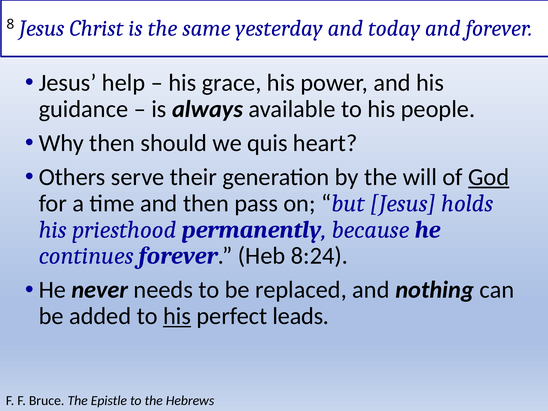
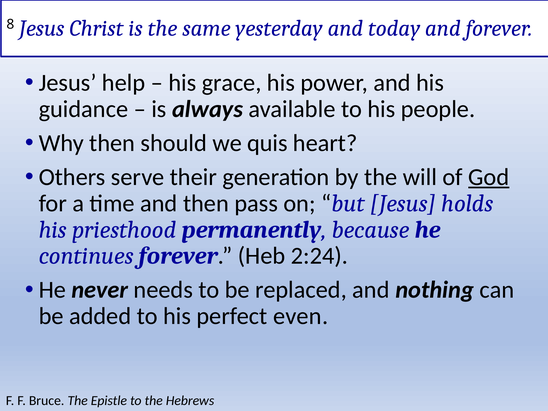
8:24: 8:24 -> 2:24 (319, 256)
his underline: present -> none (177, 316)
leads: leads -> even (301, 316)
